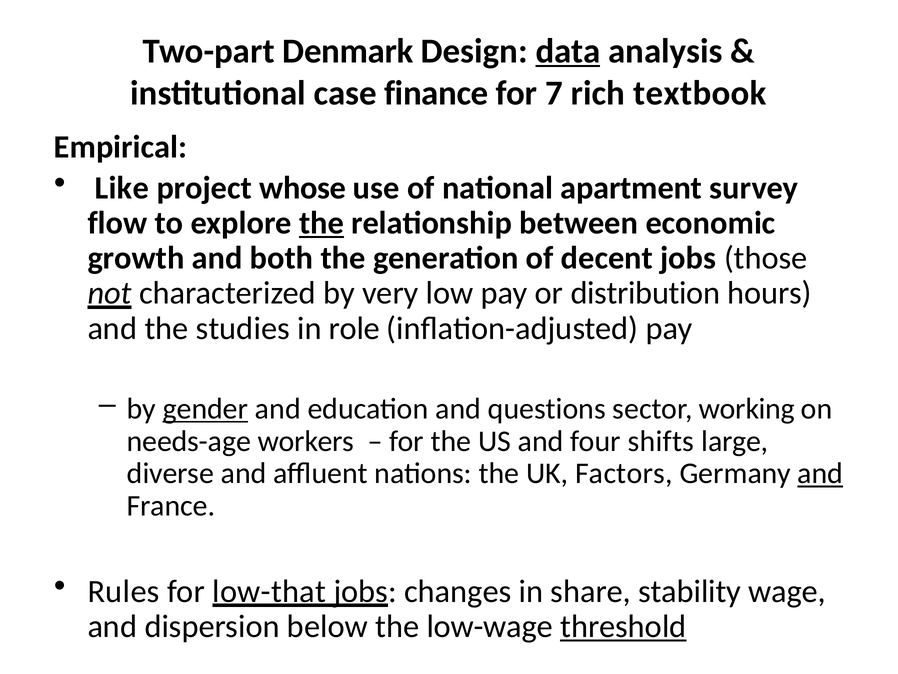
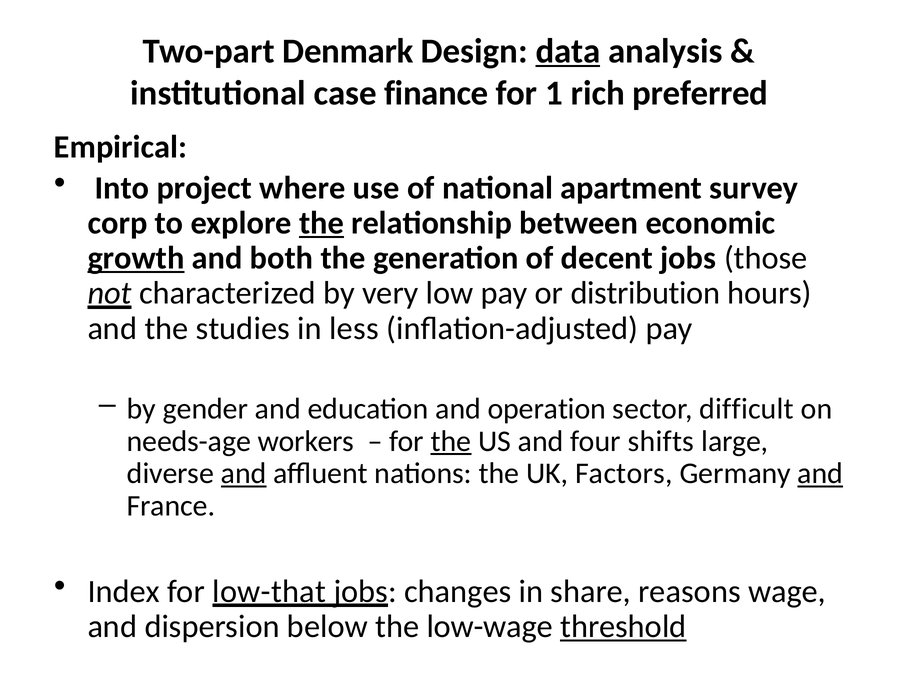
7: 7 -> 1 (554, 93)
textbook: textbook -> preferred (700, 93)
Like: Like -> Into (122, 188)
whose: whose -> where (302, 188)
flow: flow -> corp (118, 223)
growth underline: none -> present (136, 258)
role: role -> less (354, 328)
gender underline: present -> none (205, 409)
questions: questions -> operation (547, 409)
working: working -> difficult (747, 409)
the underline: none -> present (451, 441)
and underline: none -> present (244, 473)
Rules: Rules -> Index (124, 591)
stability: stability -> reasons (690, 591)
